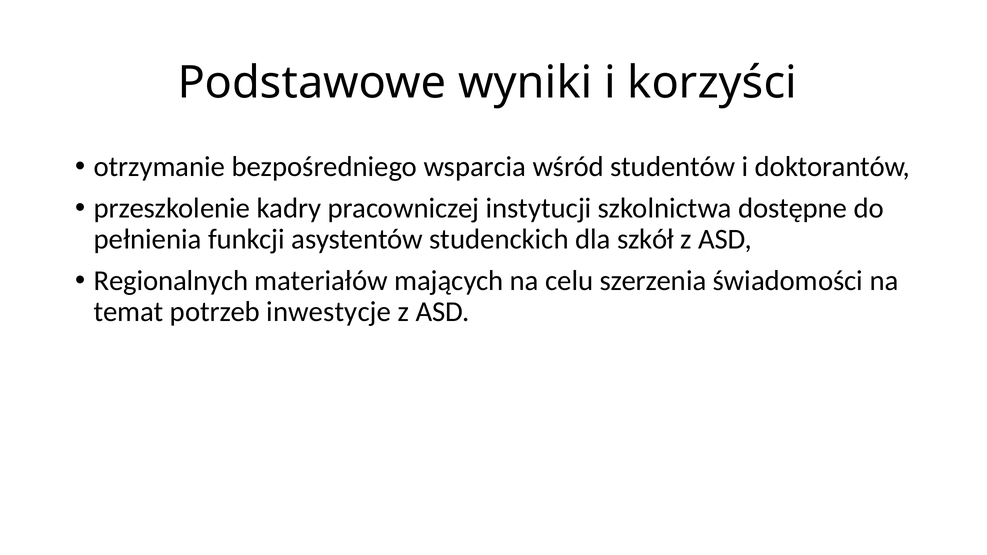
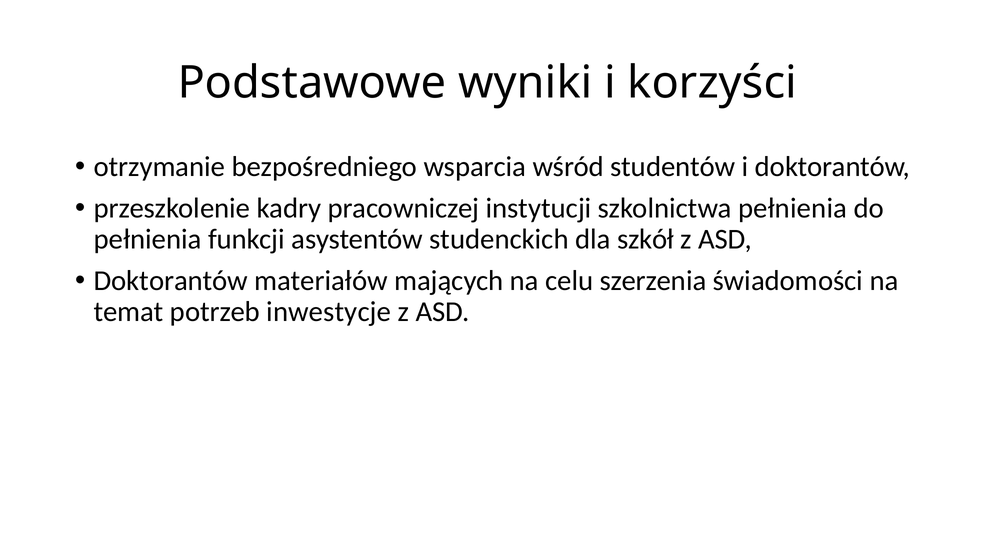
szkolnictwa dostępne: dostępne -> pełnienia (793, 208)
Regionalnych: Regionalnych -> Doktorantów (171, 281)
